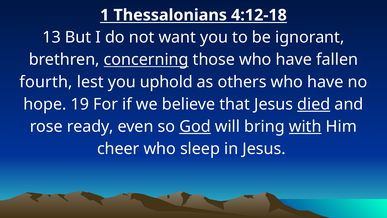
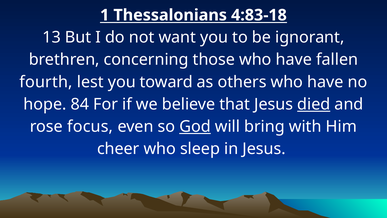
4:12-18: 4:12-18 -> 4:83-18 (259, 15)
concerning underline: present -> none (146, 60)
uphold: uphold -> toward (166, 82)
19: 19 -> 84 (80, 104)
ready: ready -> focus (90, 126)
with underline: present -> none (305, 126)
